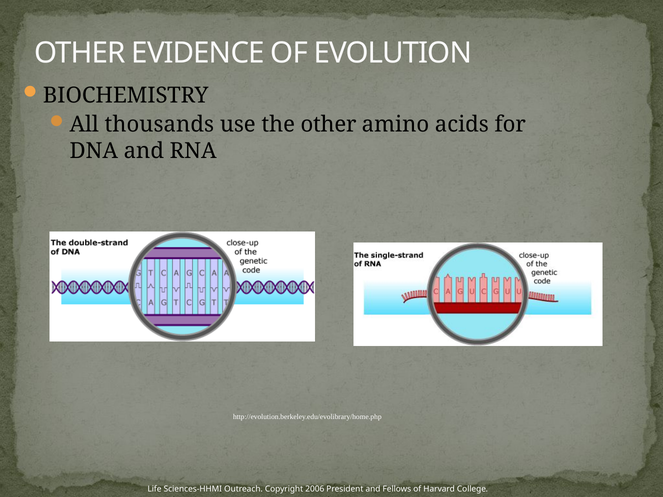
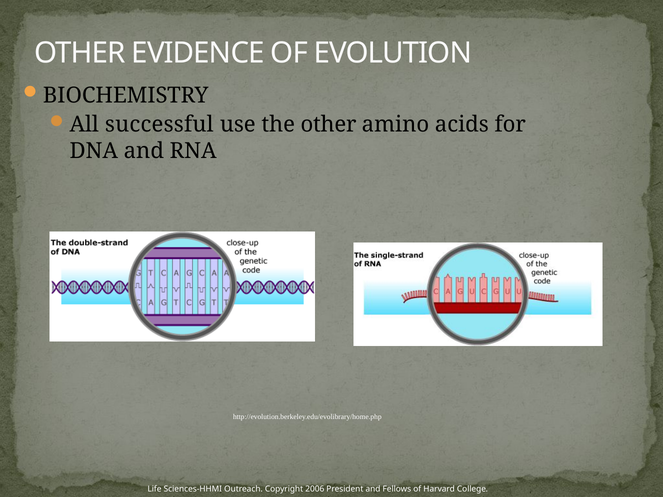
thousands: thousands -> successful (159, 125)
